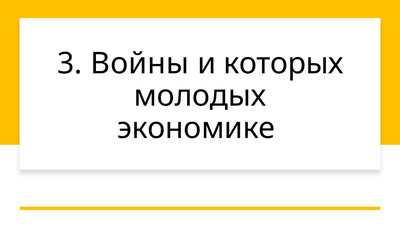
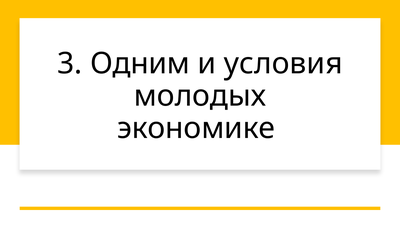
Войны: Войны -> Одним (140, 64)
которых: которых -> условия (283, 64)
